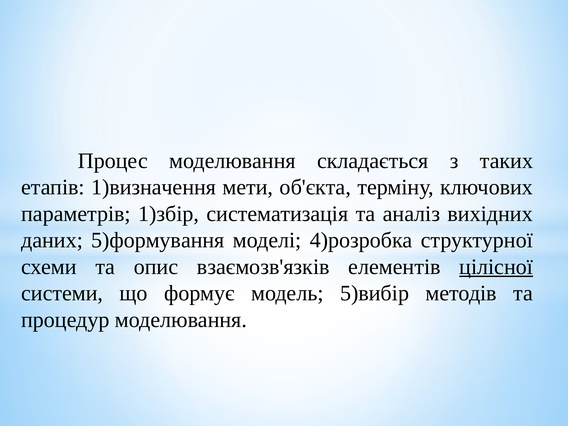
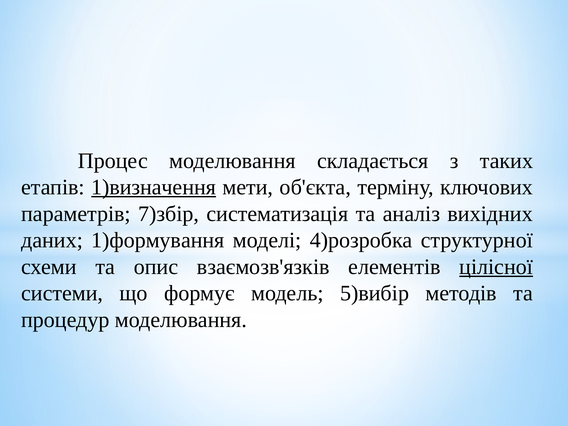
1)визначення underline: none -> present (154, 187)
1)збір: 1)збір -> 7)збір (169, 214)
5)формування: 5)формування -> 1)формування (158, 240)
